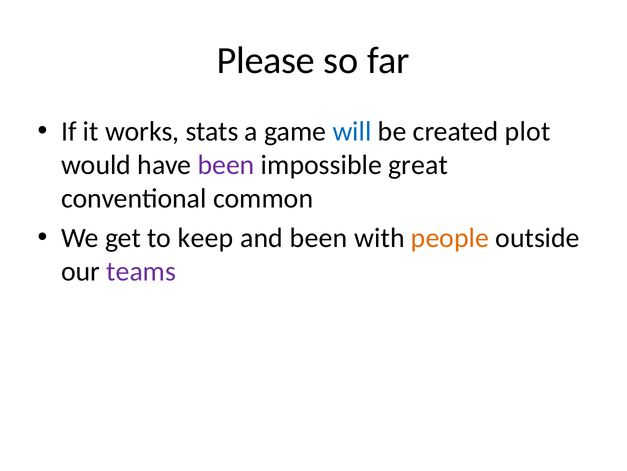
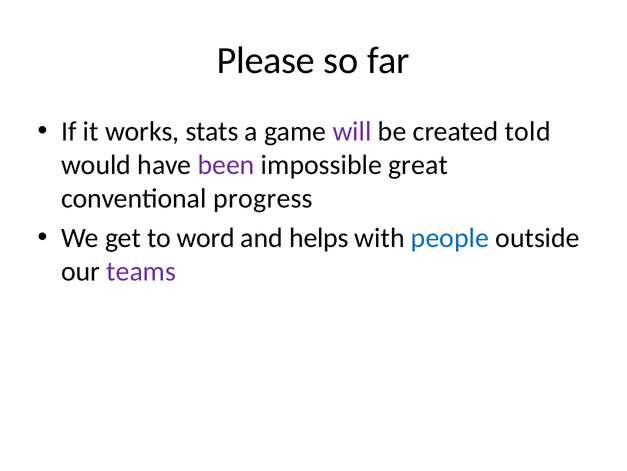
will colour: blue -> purple (352, 132)
plot: plot -> told (528, 132)
common: common -> progress (263, 198)
keep: keep -> word (206, 237)
and been: been -> helps (319, 237)
people colour: orange -> blue (450, 237)
